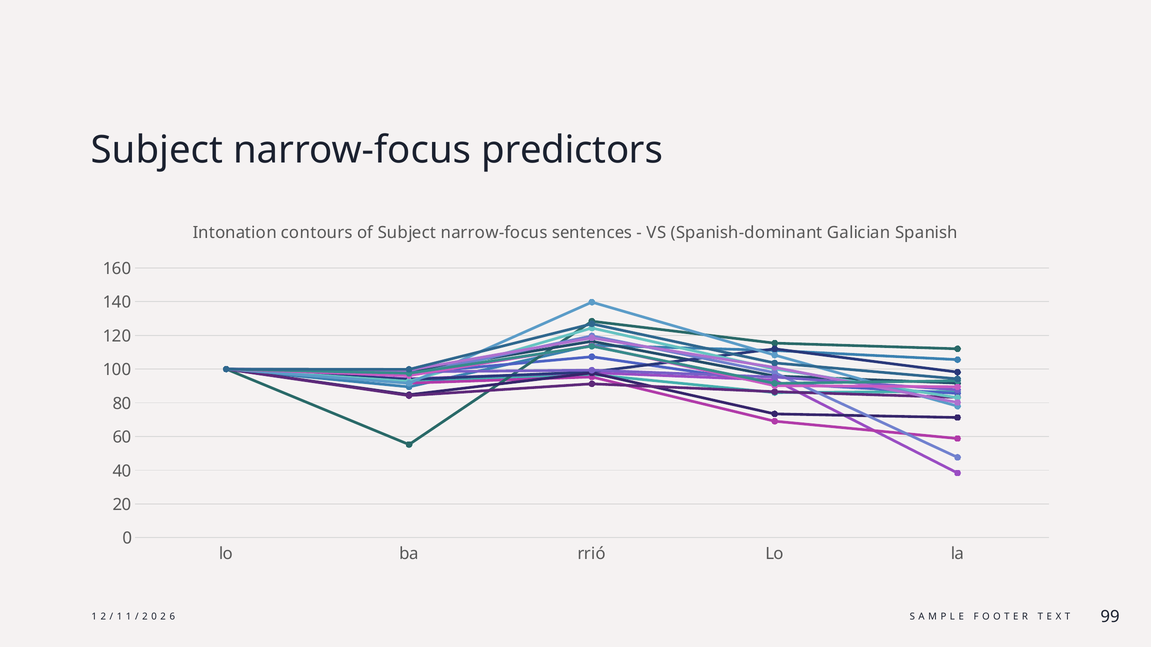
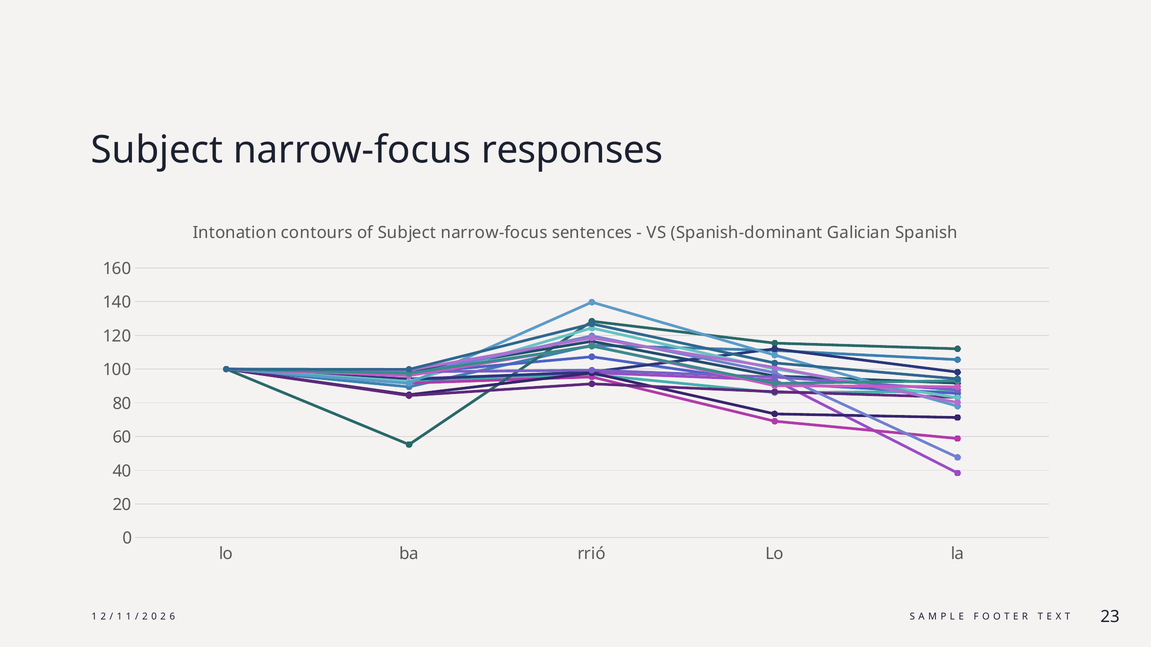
predictors: predictors -> responses (572, 150)
99: 99 -> 23 (1110, 617)
